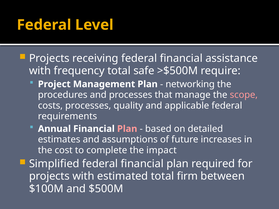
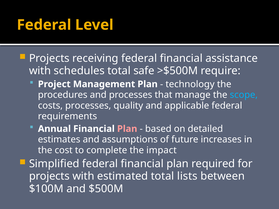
frequency: frequency -> schedules (79, 71)
networking: networking -> technology (190, 84)
scope colour: pink -> light blue (244, 95)
firm: firm -> lists (187, 176)
